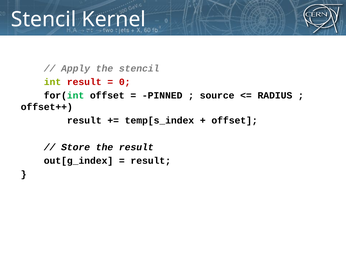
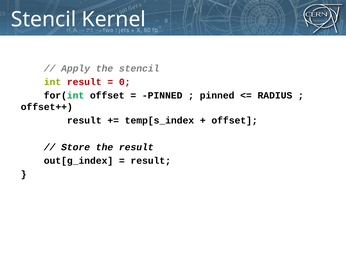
source: source -> pinned (217, 96)
